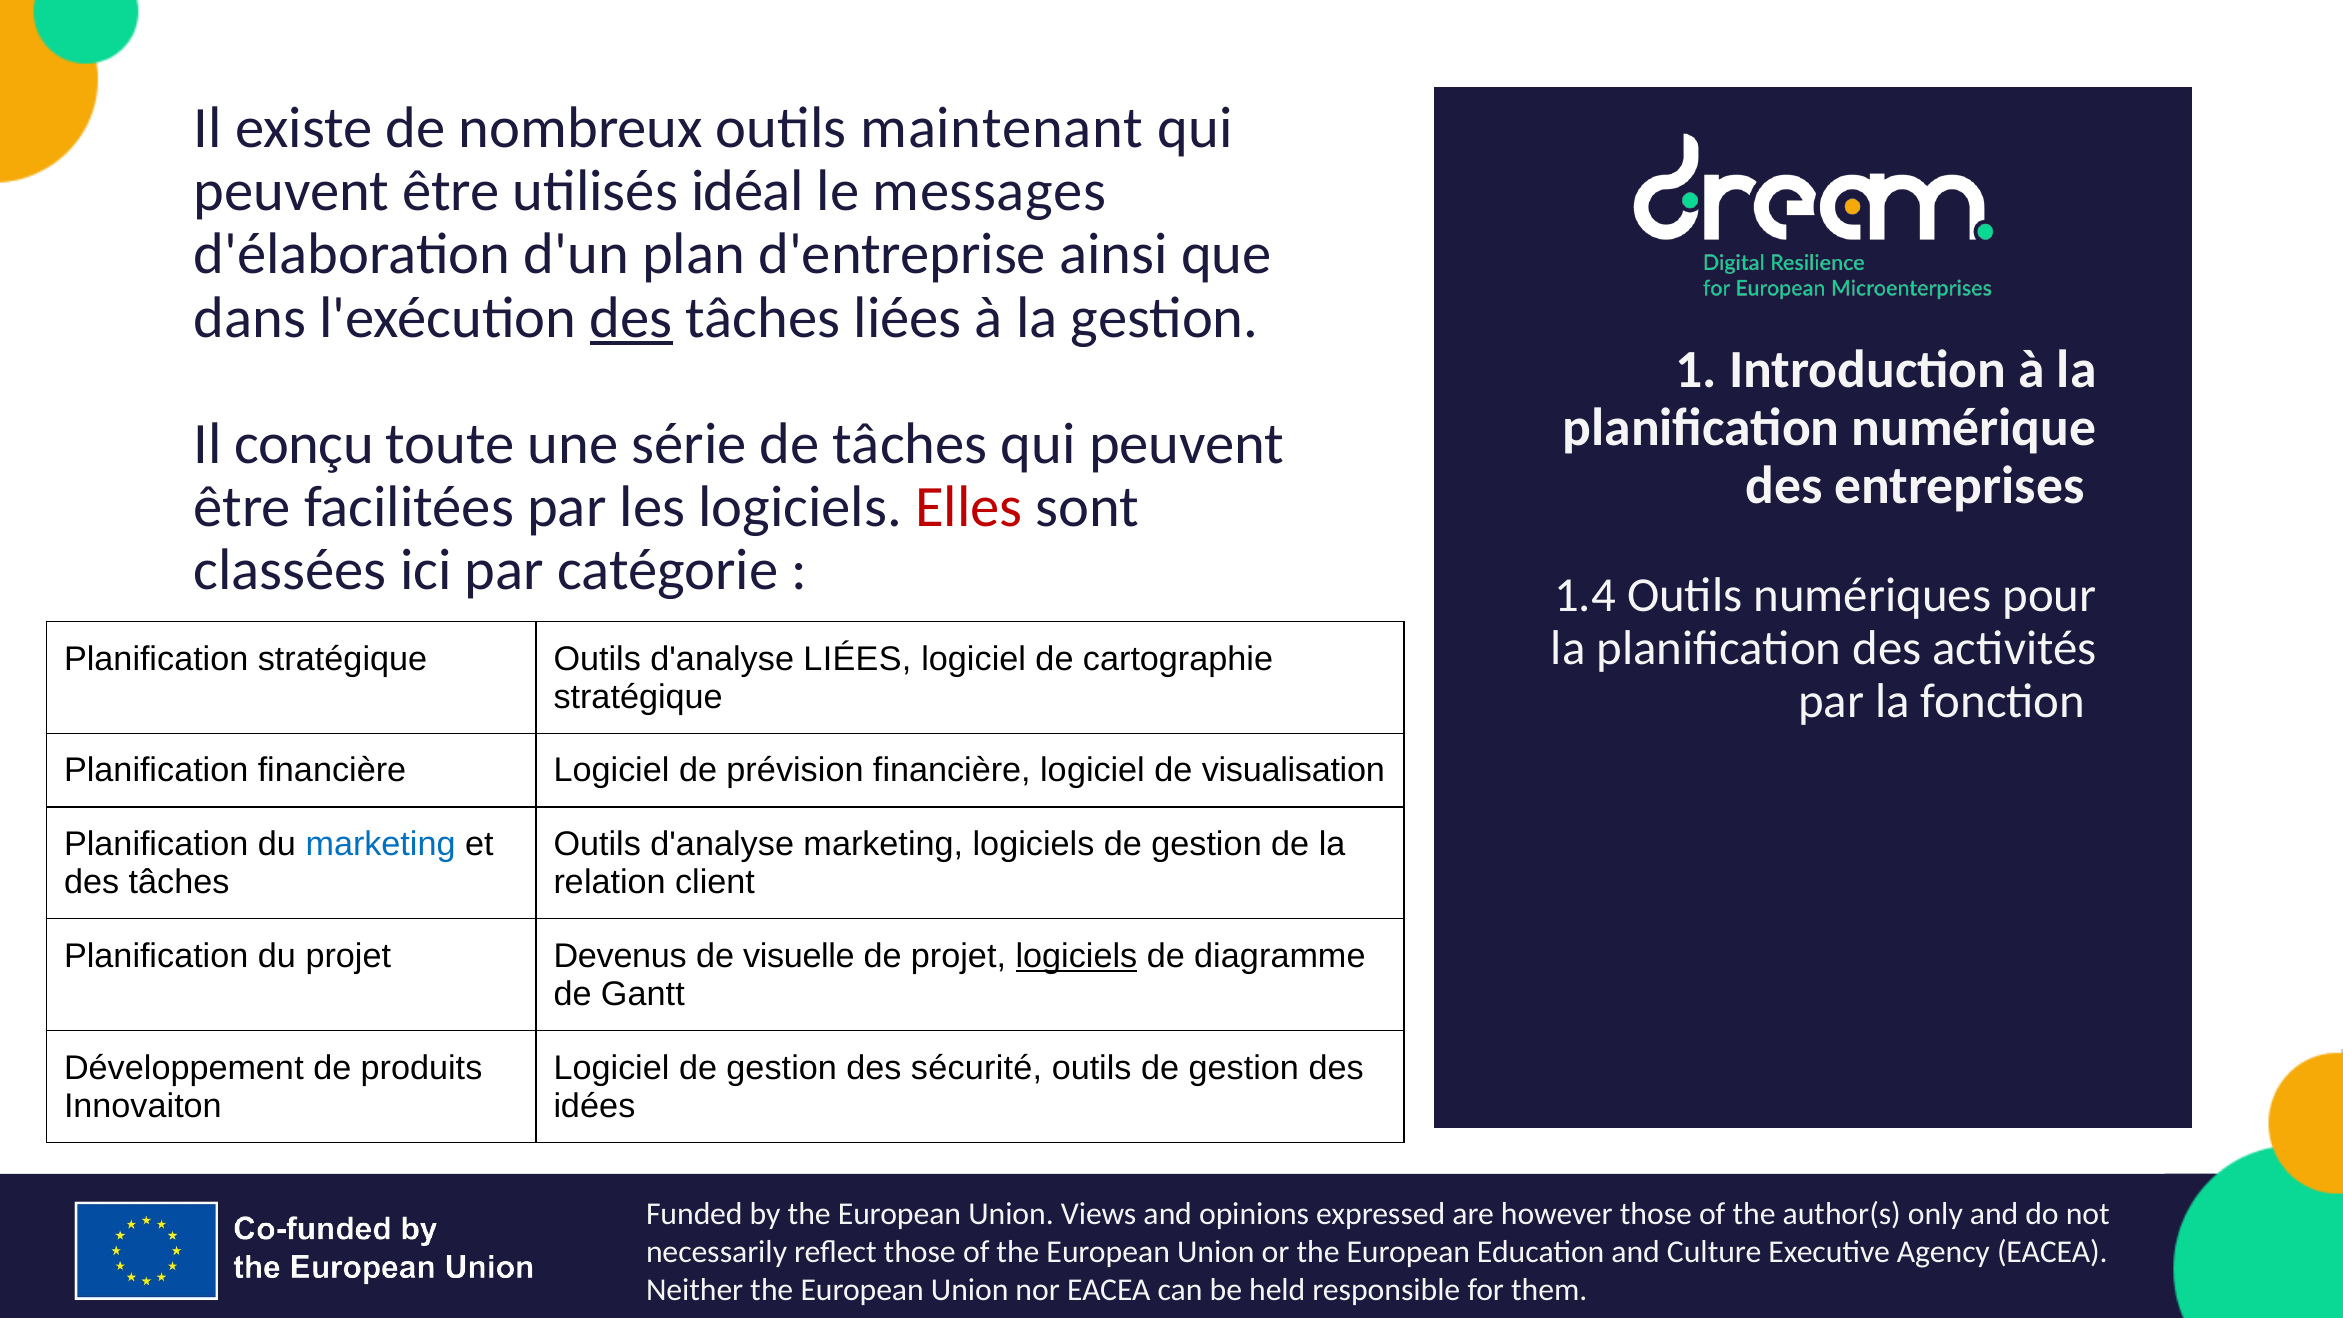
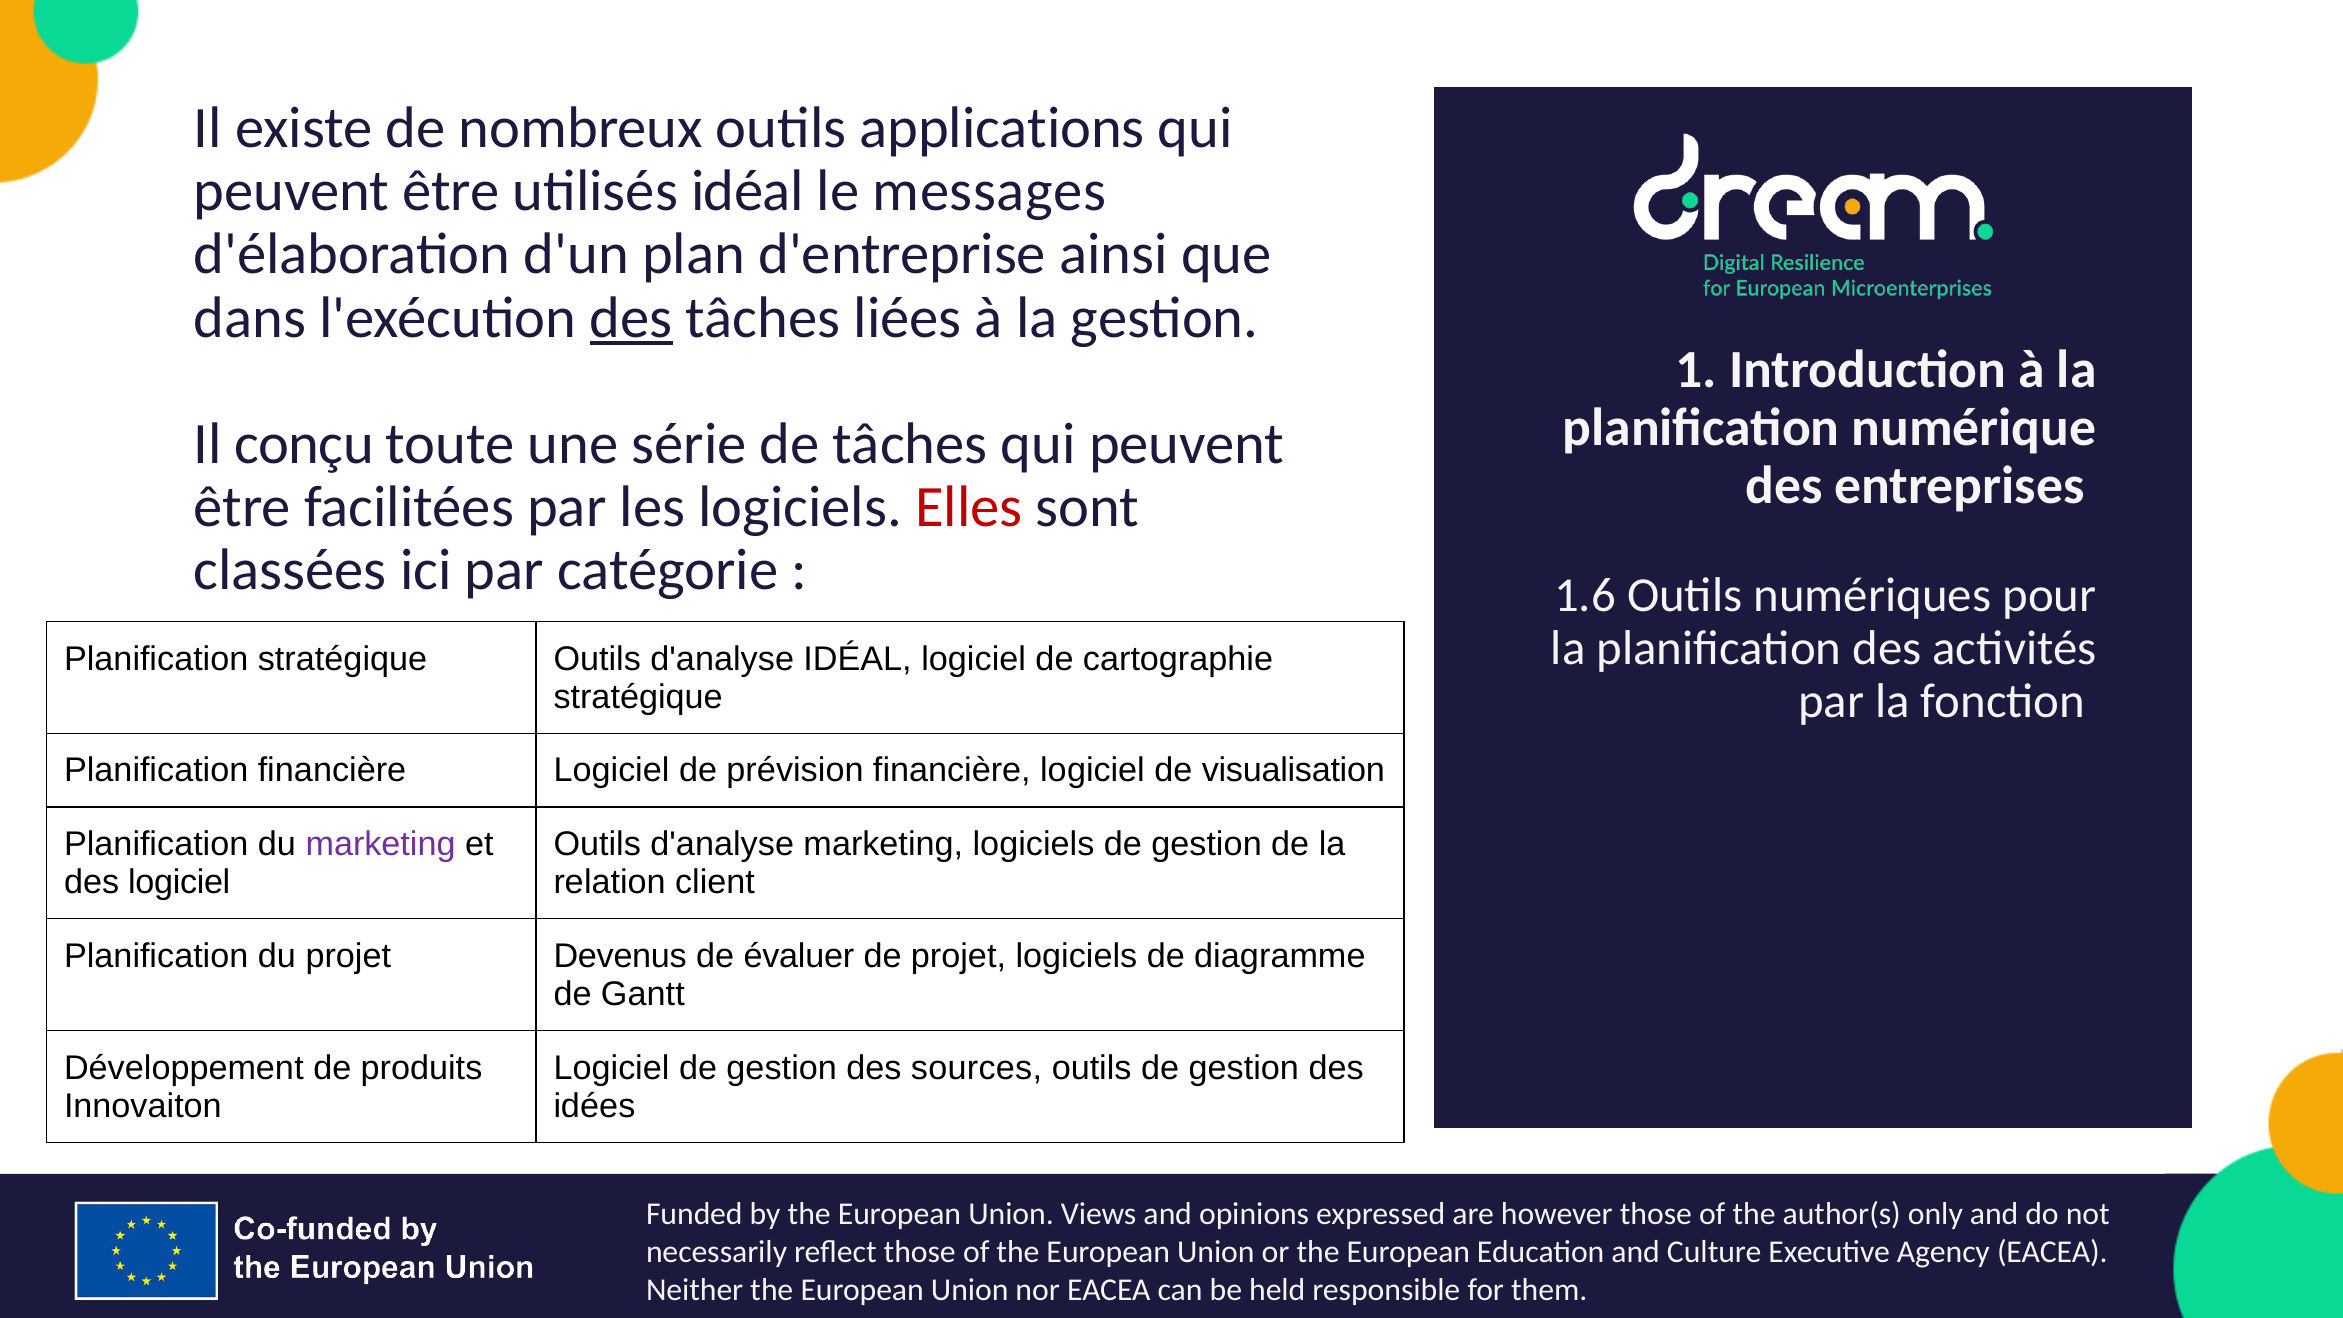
maintenant: maintenant -> applications (1002, 128)
1.4: 1.4 -> 1.6 (1585, 596)
d'analyse LIÉES: LIÉES -> IDÉAL (858, 659)
marketing colour: blue -> purple (381, 844)
tâches: tâches -> logiciel (179, 882)
visuelle: visuelle -> évaluer (799, 956)
logiciels underline: present -> none (1076, 956)
sécurité: sécurité -> sources (976, 1068)
